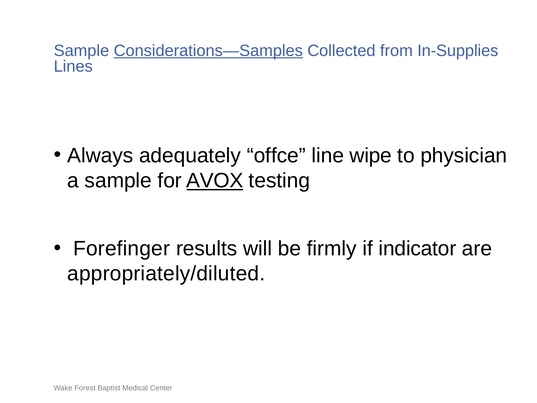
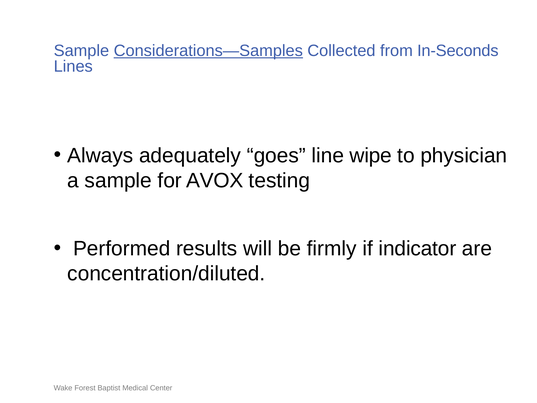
In-Supplies: In-Supplies -> In-Seconds (458, 51)
offce: offce -> goes (276, 155)
AVOX underline: present -> none (215, 180)
Forefinger: Forefinger -> Performed (122, 249)
appropriately/diluted: appropriately/diluted -> concentration/diluted (166, 274)
